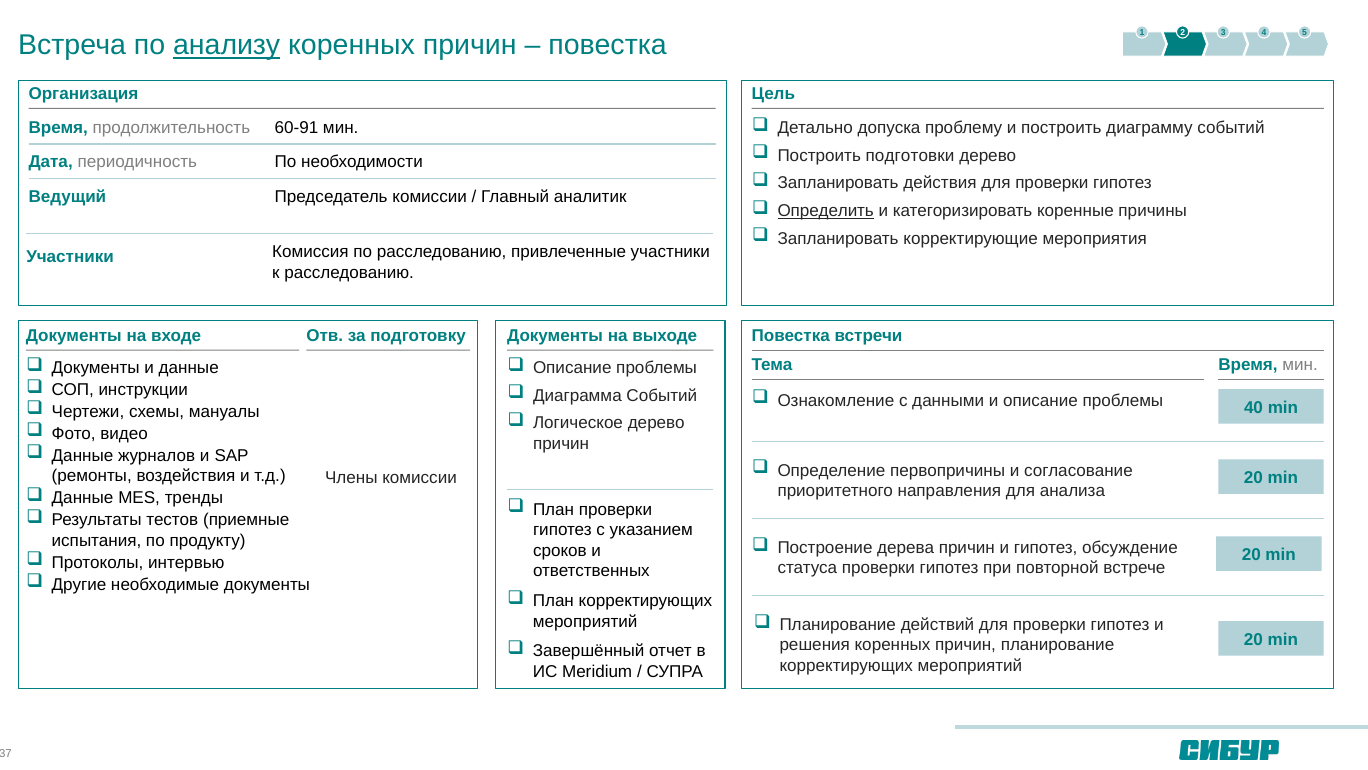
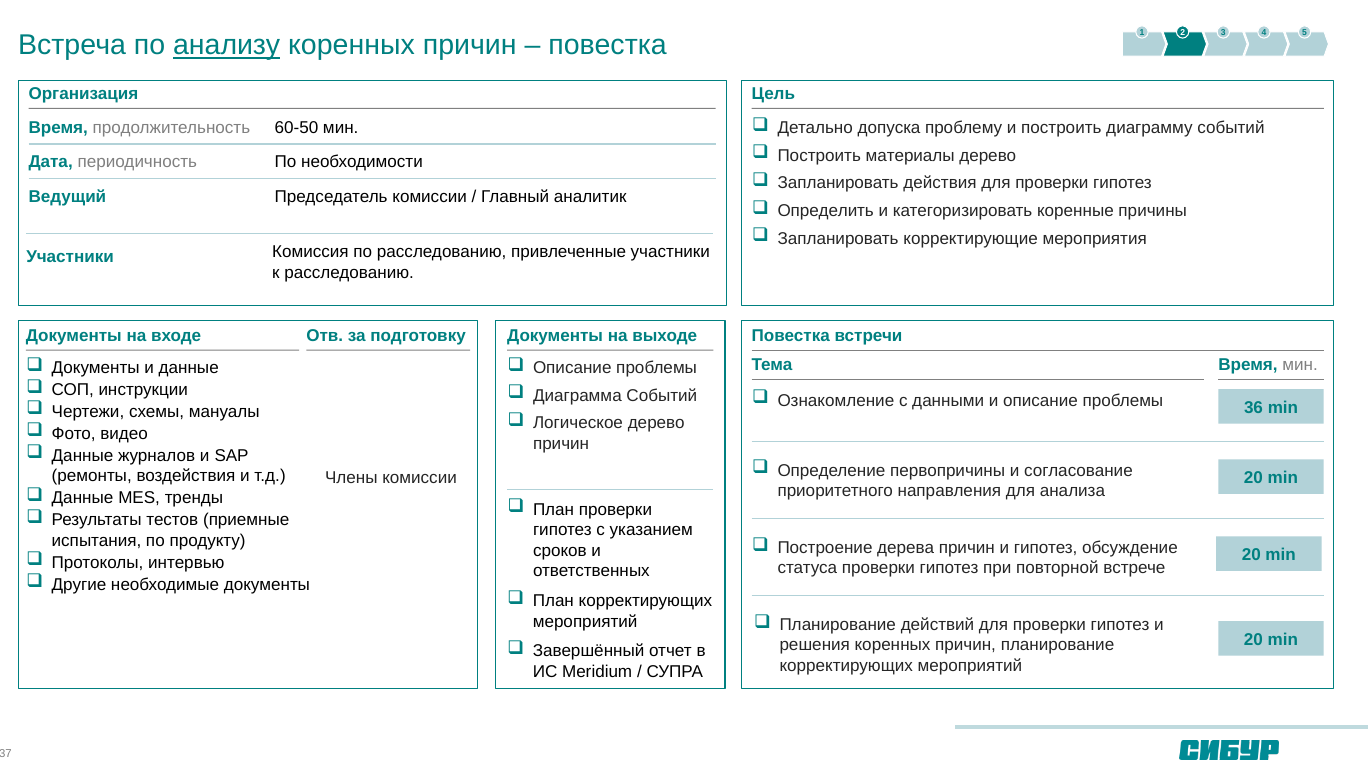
60-91: 60-91 -> 60-50 (297, 128)
подготовки: подготовки -> материалы (910, 155)
Определить underline: present -> none (826, 211)
40: 40 -> 36 (1254, 407)
